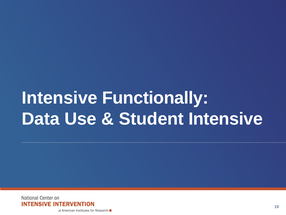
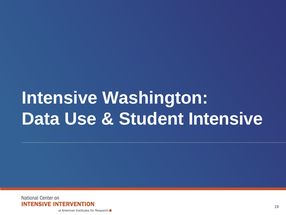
Functionally: Functionally -> Washington (155, 98)
